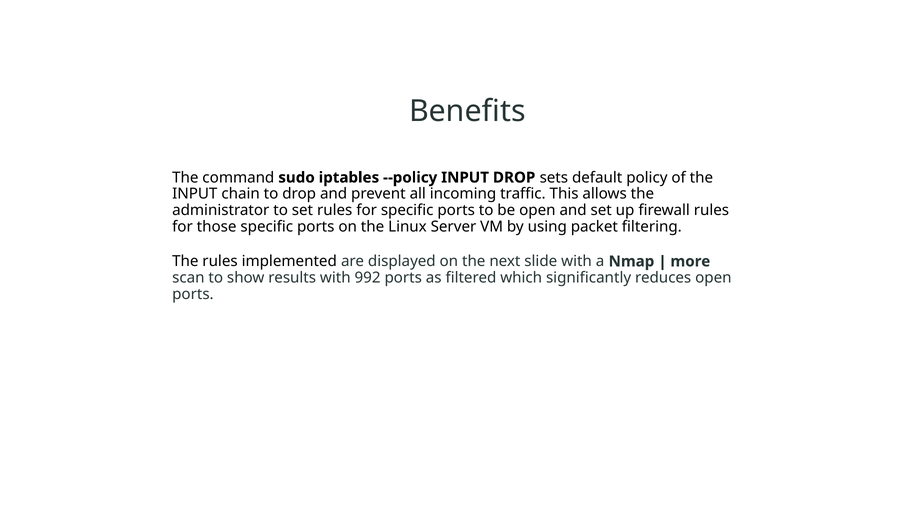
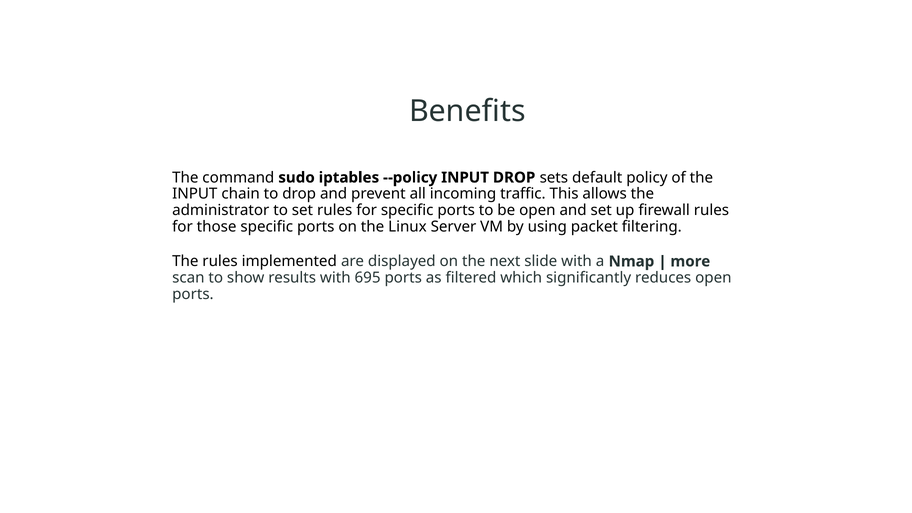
992: 992 -> 695 (368, 278)
